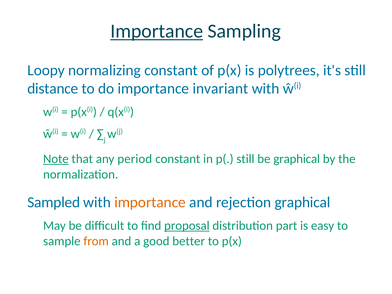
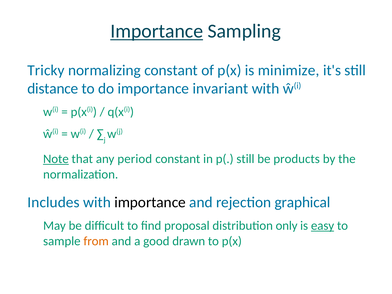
Loopy: Loopy -> Tricky (46, 70)
polytrees: polytrees -> minimize (289, 70)
be graphical: graphical -> products (297, 159)
Sampled: Sampled -> Includes (54, 202)
importance colour: orange -> black (150, 202)
proposal underline: present -> none (187, 226)
part: part -> only (287, 226)
easy underline: none -> present (323, 226)
better: better -> drawn (189, 241)
